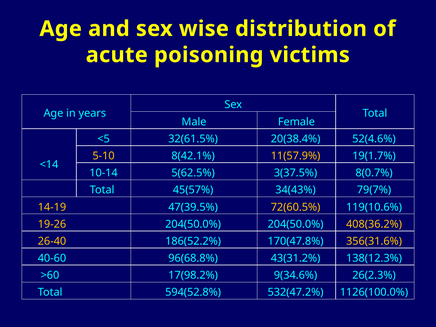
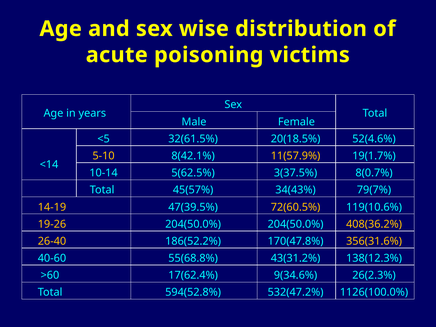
20(38.4%: 20(38.4% -> 20(18.5% (296, 139)
96(68.8%: 96(68.8% -> 55(68.8% (193, 258)
17(98.2%: 17(98.2% -> 17(62.4% (193, 275)
